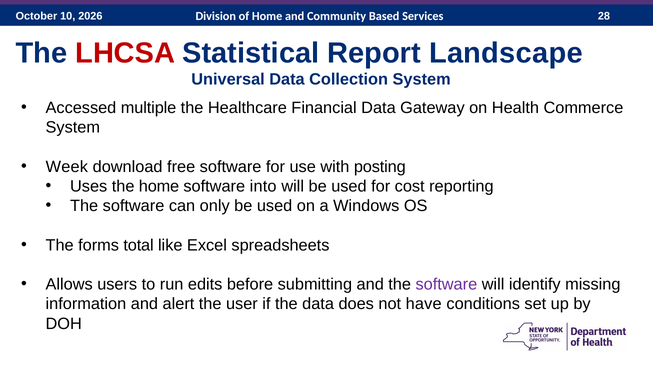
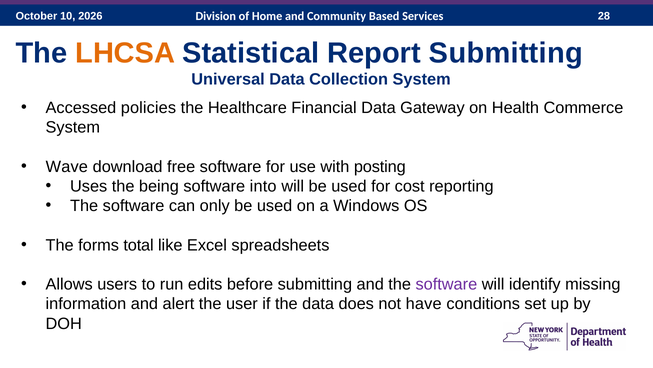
LHCSA colour: red -> orange (125, 53)
Report Landscape: Landscape -> Submitting (506, 53)
multiple: multiple -> policies (148, 108)
Week: Week -> Wave (67, 166)
the home: home -> being (159, 186)
